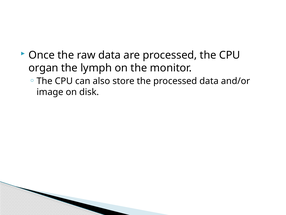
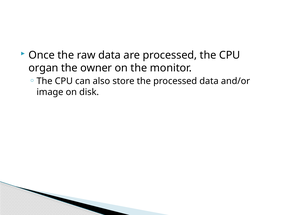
lymph: lymph -> owner (96, 68)
